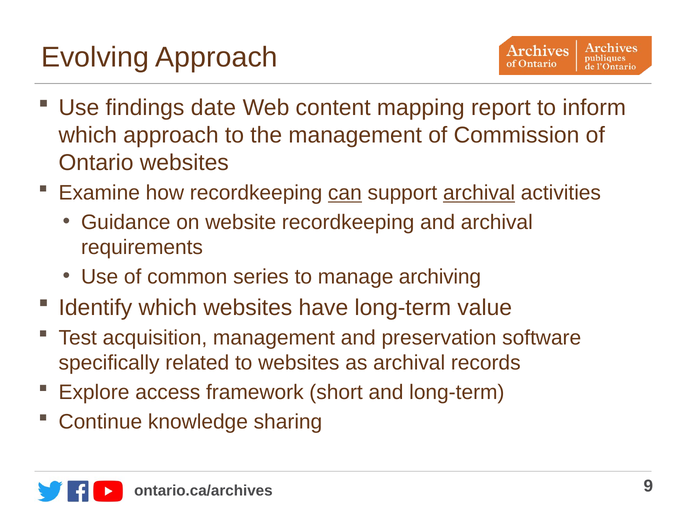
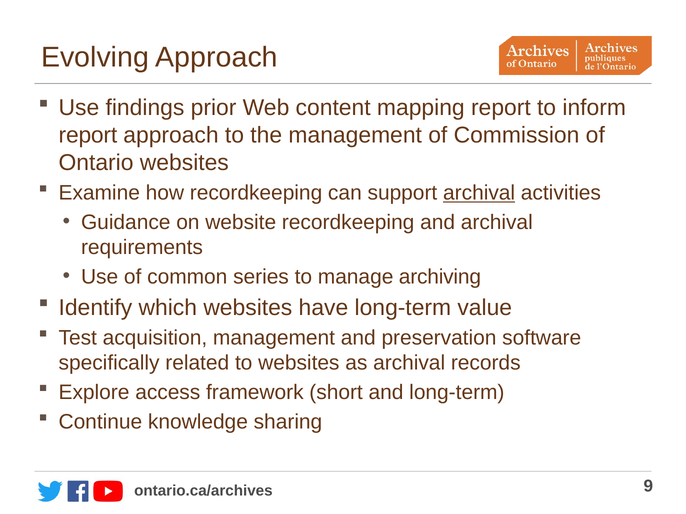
date: date -> prior (214, 108)
which: which -> report (88, 135)
can underline: present -> none (345, 193)
